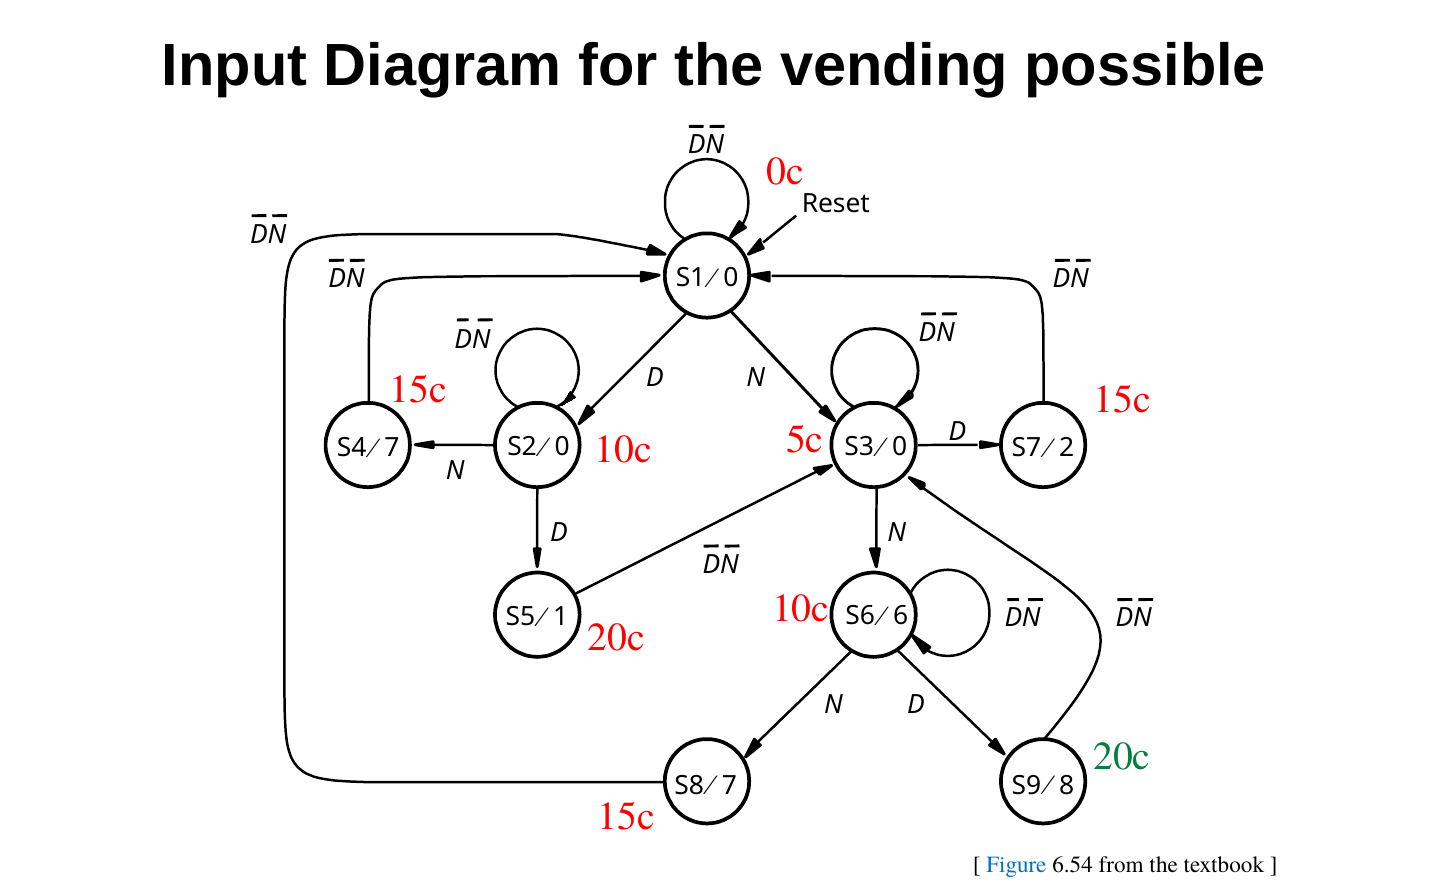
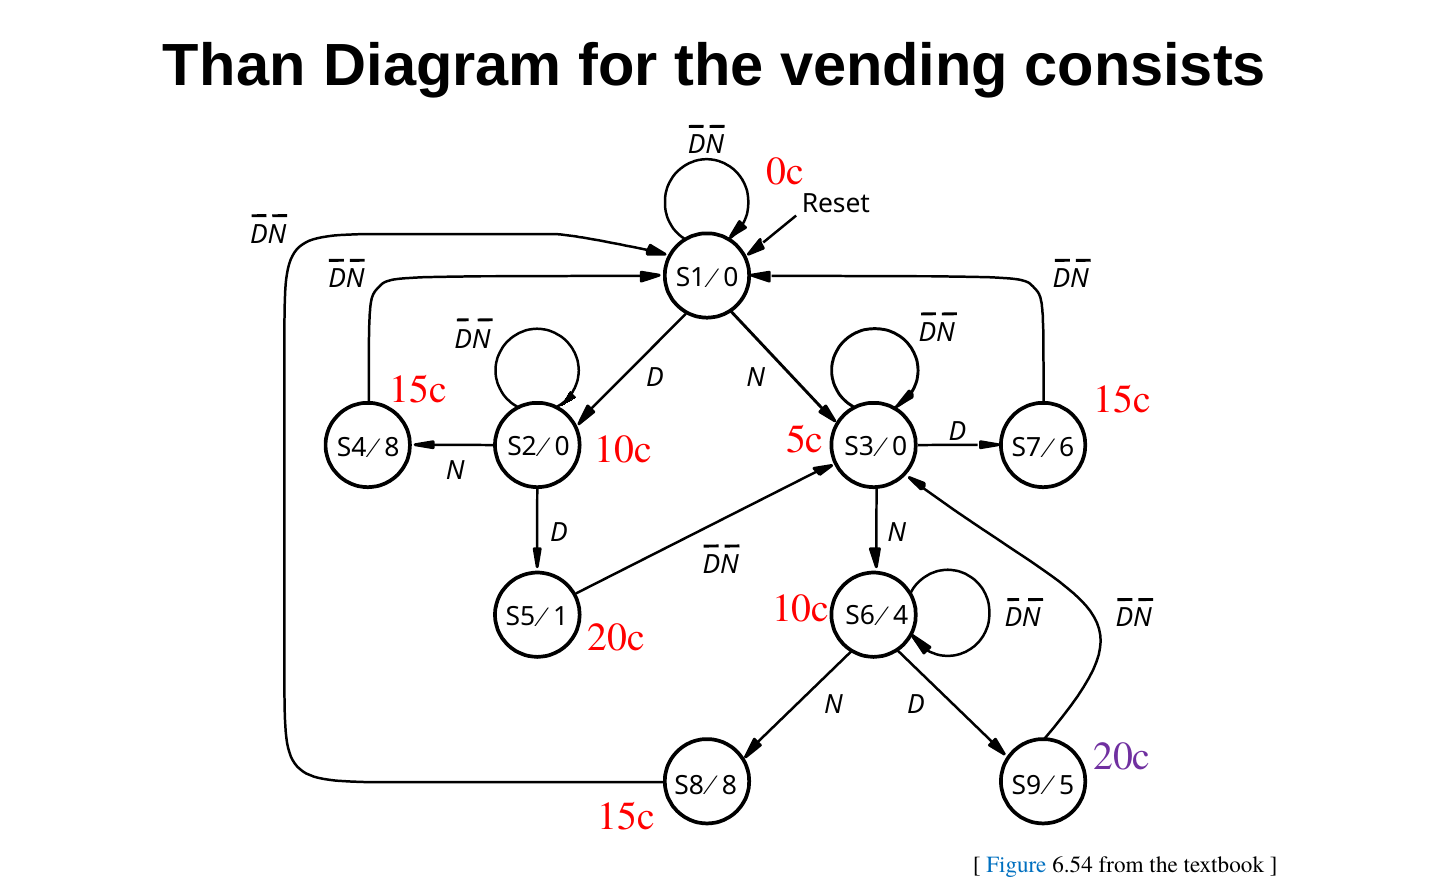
Input: Input -> Than (234, 66)
possible: possible -> consists (1145, 66)
S4 7: 7 -> 8 (392, 448)
2: 2 -> 6 (1067, 448)
6: 6 -> 4 (901, 616)
20c colour: green -> purple (1122, 757)
S8 7: 7 -> 8 (729, 786)
8: 8 -> 5 (1067, 786)
